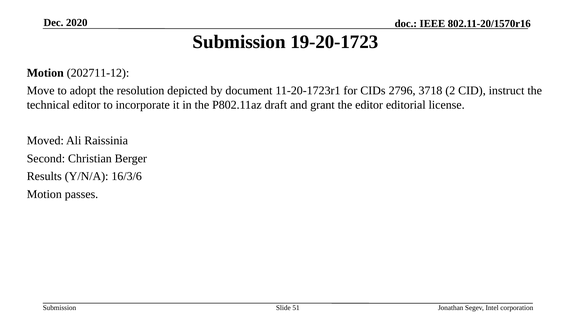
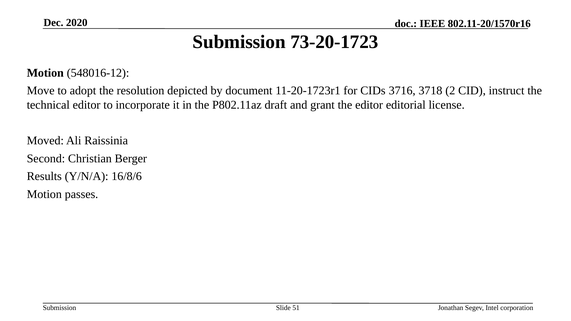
19-20-1723: 19-20-1723 -> 73-20-1723 (334, 42)
202711-12: 202711-12 -> 548016-12 (98, 73)
2796: 2796 -> 3716 (402, 91)
16/3/6: 16/3/6 -> 16/8/6 (127, 176)
